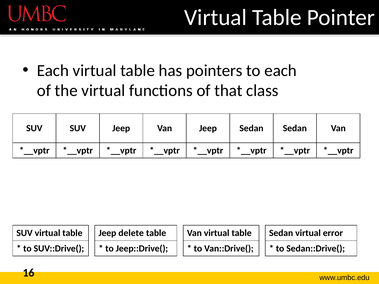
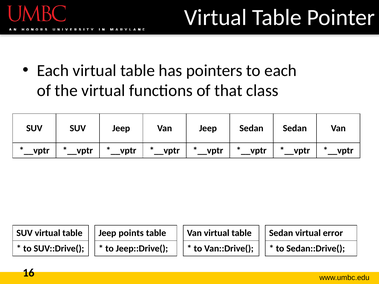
delete: delete -> points (131, 233)
